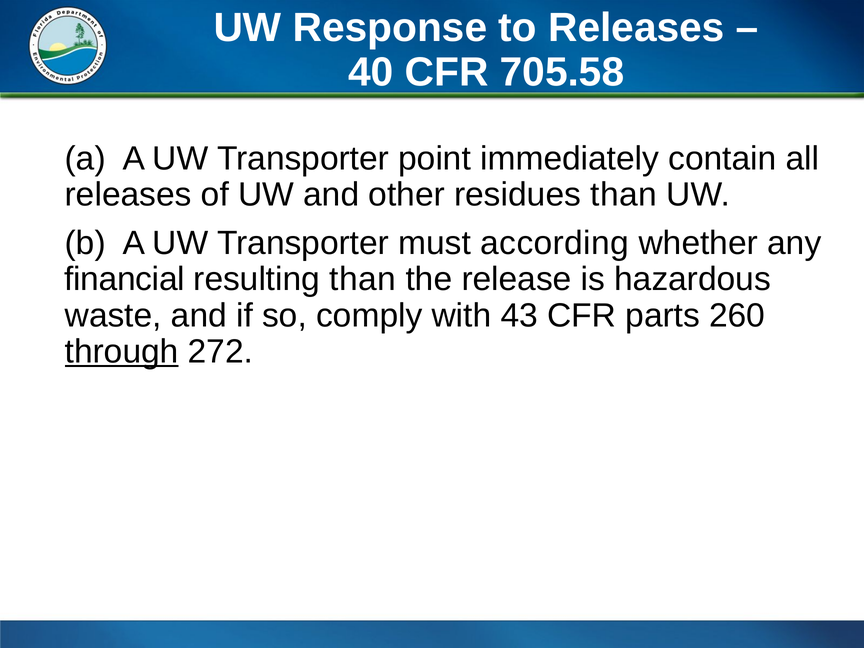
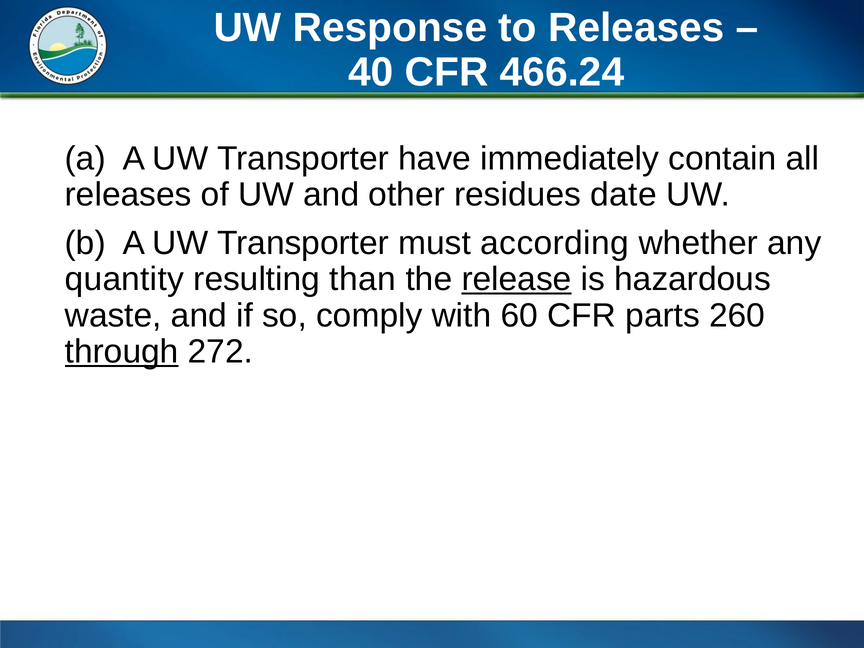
705.58: 705.58 -> 466.24 (562, 72)
point: point -> have (435, 159)
residues than: than -> date (624, 195)
financial: financial -> quantity (124, 279)
release underline: none -> present (517, 279)
43: 43 -> 60 (519, 315)
